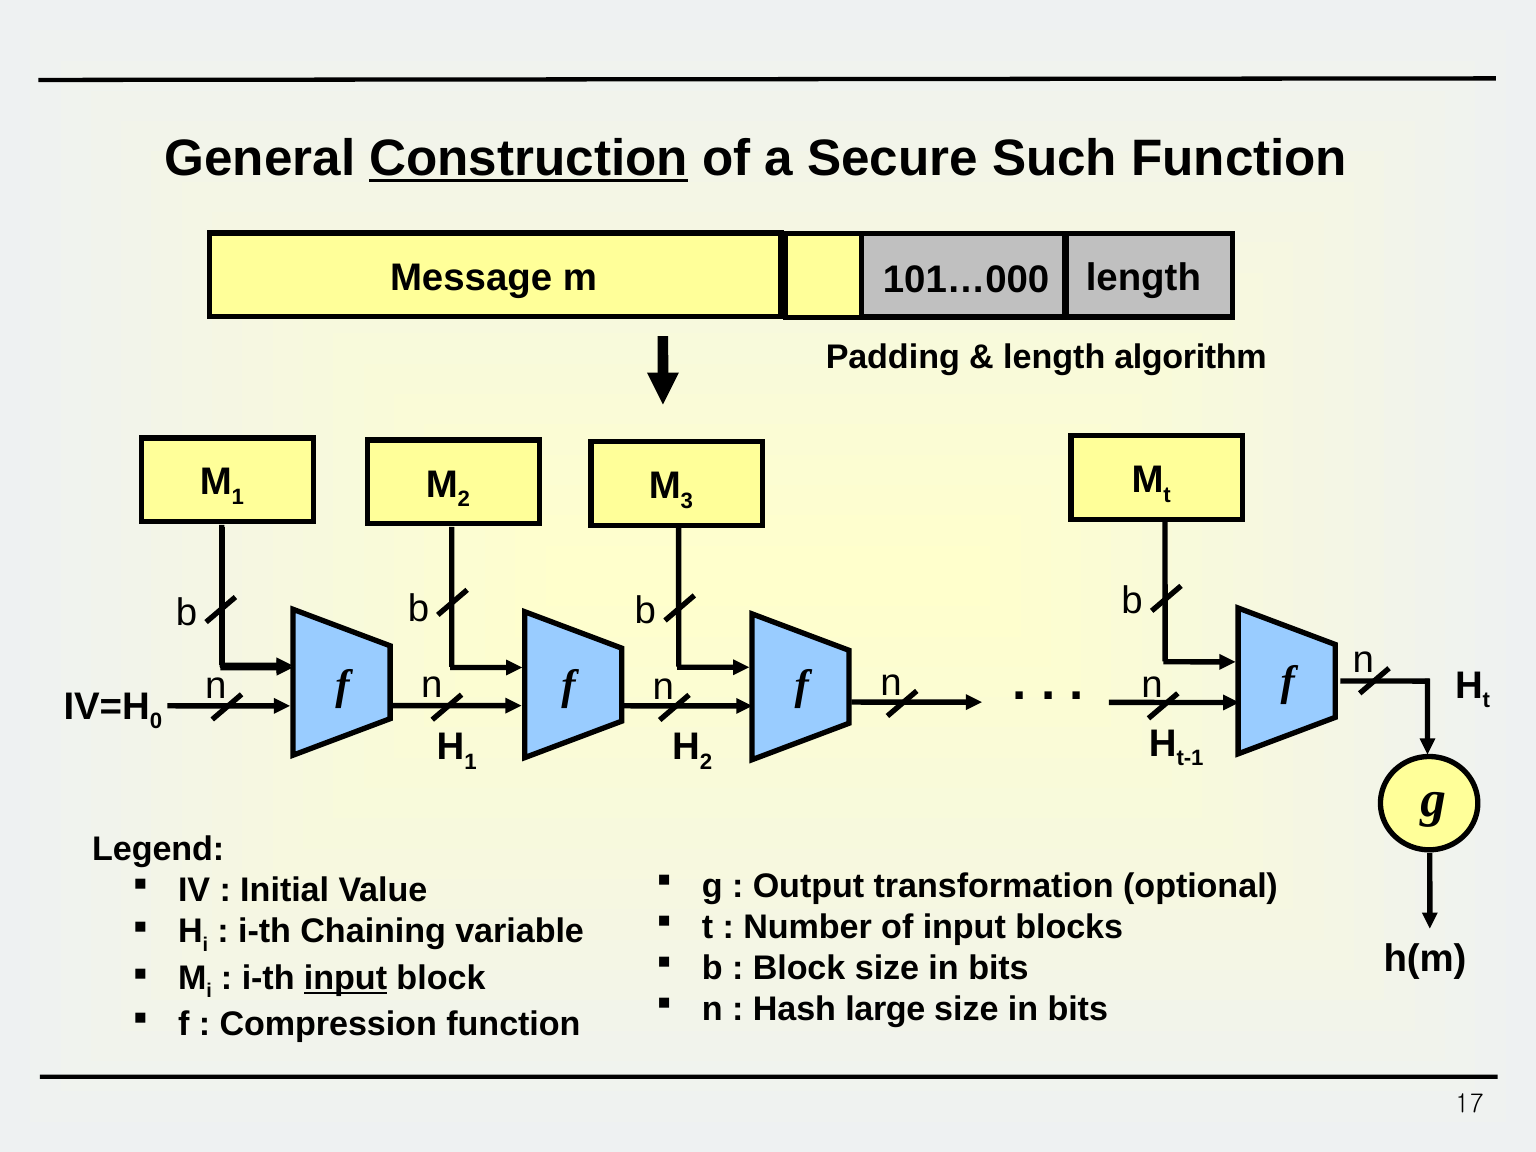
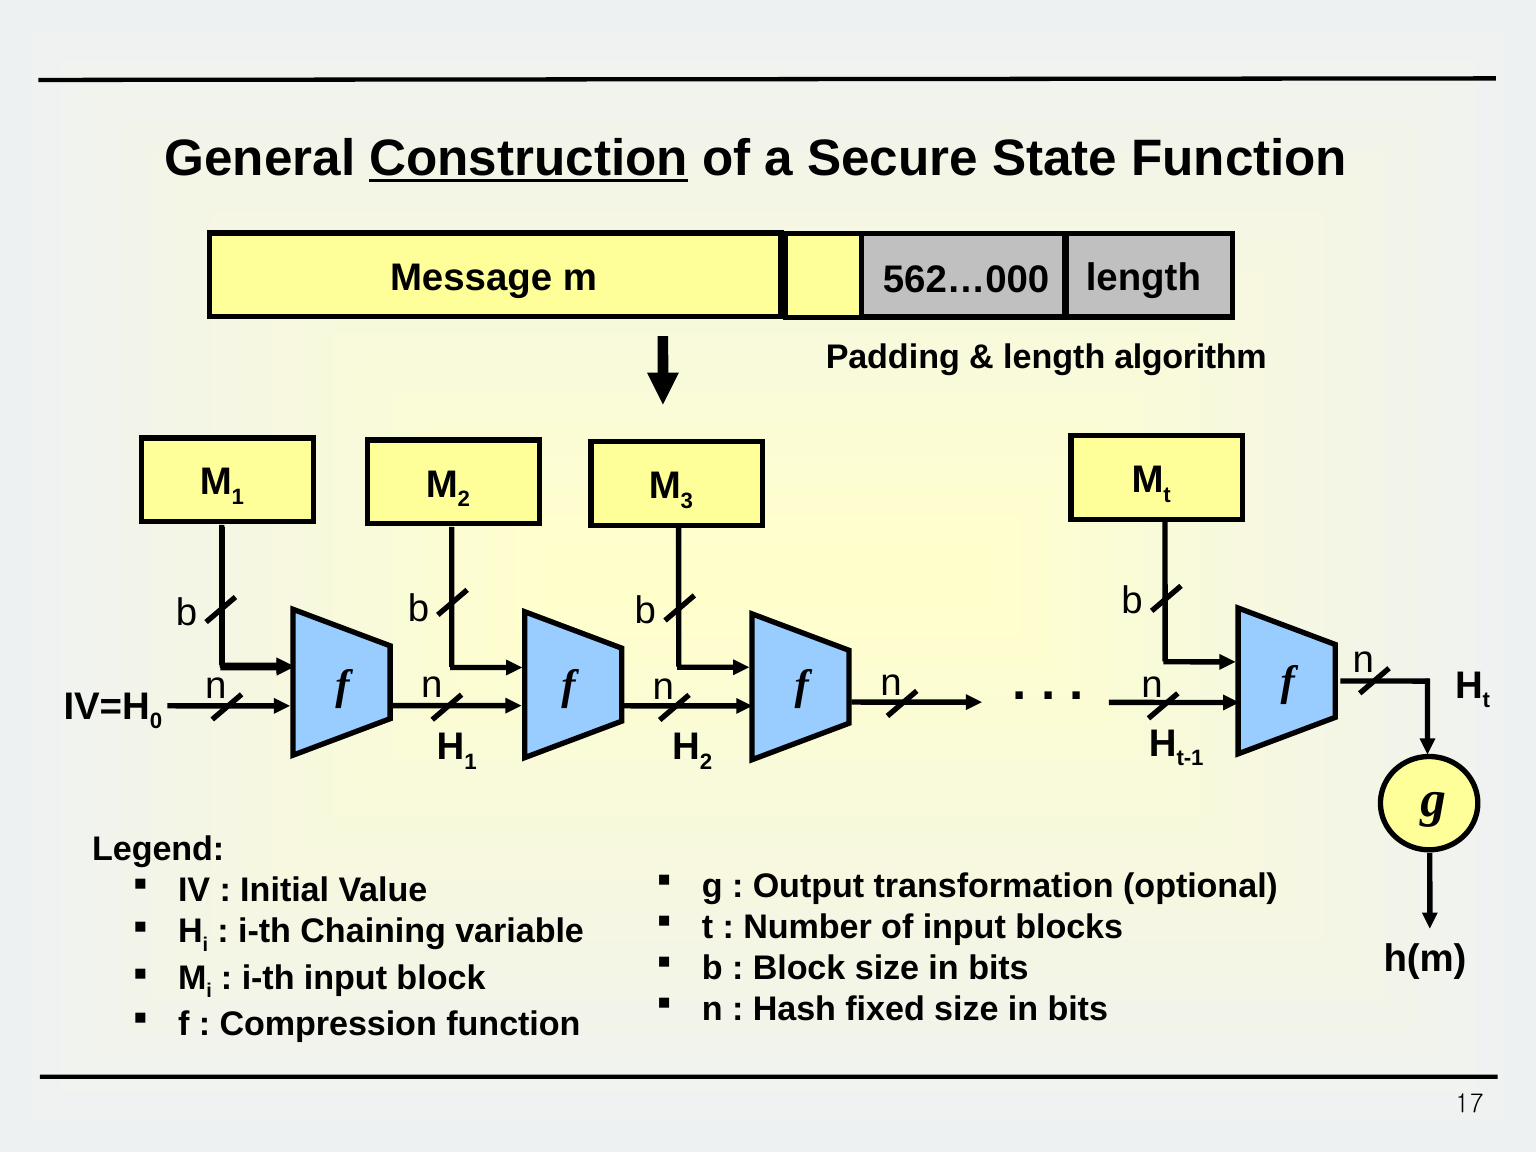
Such: Such -> State (1055, 158)
101…000: 101…000 -> 562…000 (966, 280)
input underline: present -> none (346, 978)
large: large -> fixed (885, 1010)
